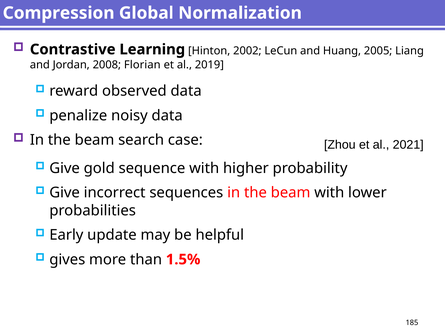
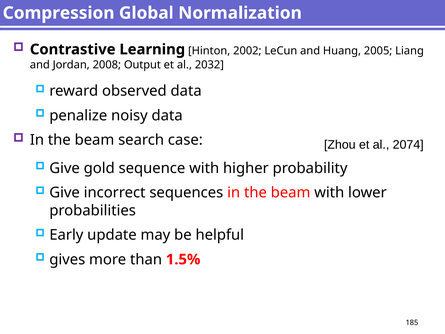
Florian: Florian -> Output (142, 65)
2019: 2019 -> 2032 (209, 65)
2021: 2021 -> 2074 (408, 145)
